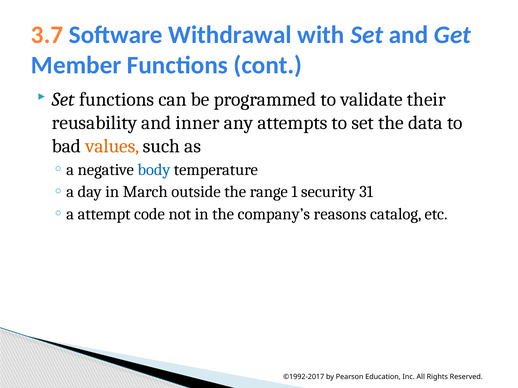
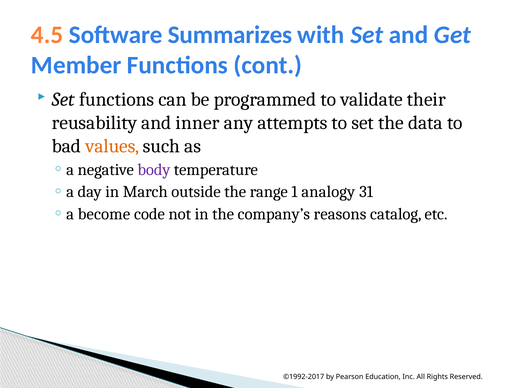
3.7: 3.7 -> 4.5 (47, 35)
Withdrawal: Withdrawal -> Summarizes (230, 35)
body colour: blue -> purple (154, 170)
security: security -> analogy (328, 192)
attempt: attempt -> become (104, 214)
